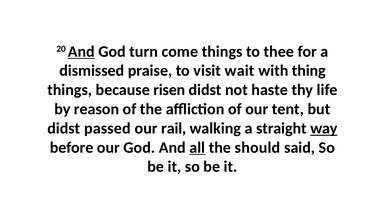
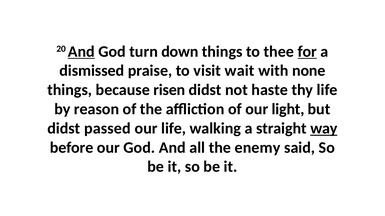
come: come -> down (180, 52)
for underline: none -> present (307, 52)
thing: thing -> none (309, 71)
tent: tent -> light (288, 109)
our rail: rail -> life (174, 129)
all underline: present -> none (197, 148)
should: should -> enemy (258, 148)
